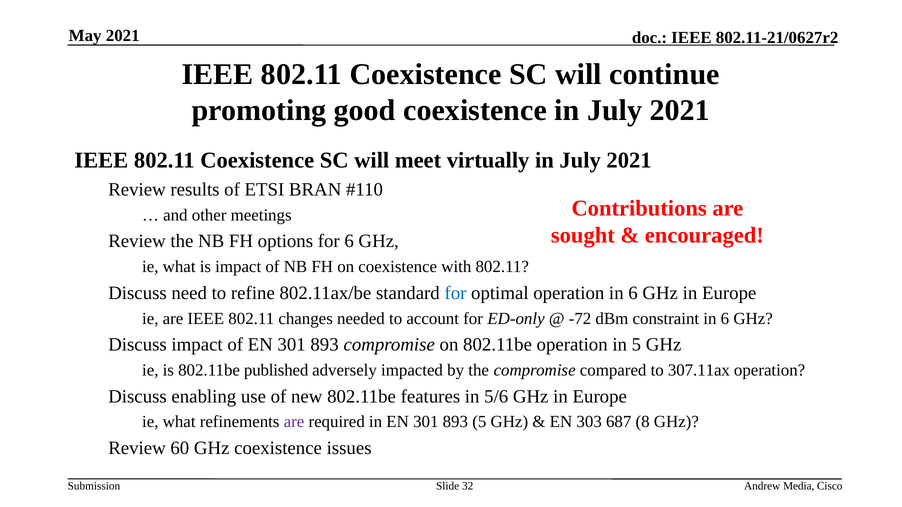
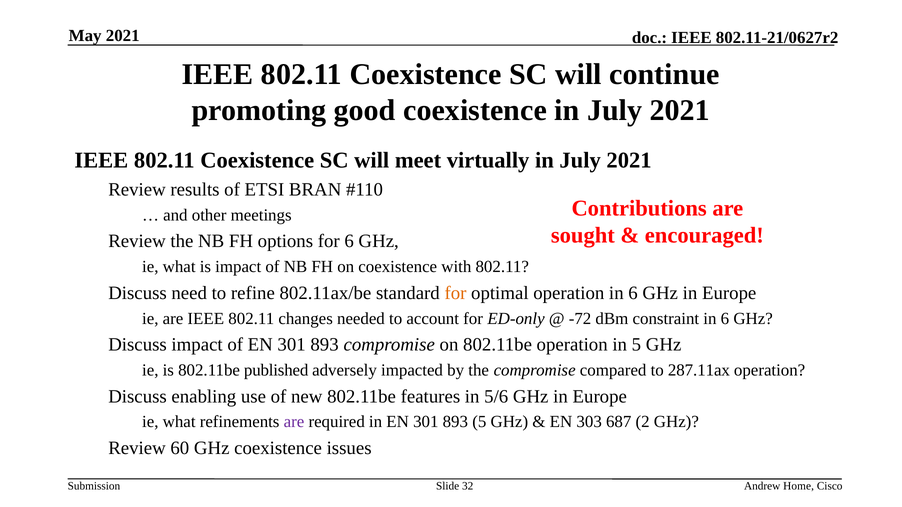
for colour: blue -> orange (455, 293)
307.11ax: 307.11ax -> 287.11ax (699, 370)
8: 8 -> 2 (643, 422)
Media: Media -> Home (799, 487)
